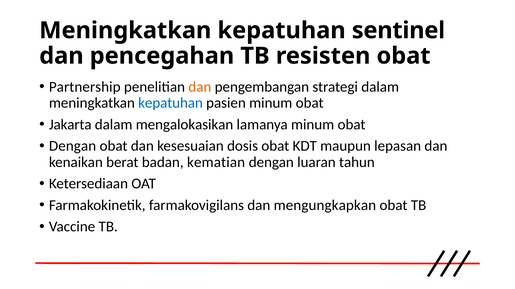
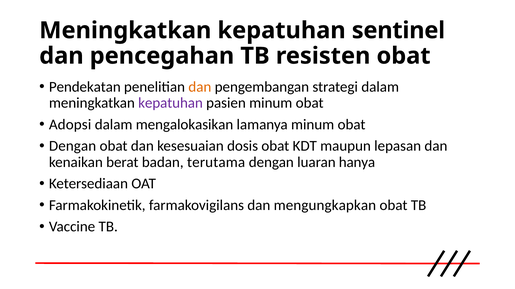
Partnership: Partnership -> Pendekatan (85, 87)
kepatuhan colour: blue -> purple (171, 103)
Jakarta: Jakarta -> Adopsi (70, 125)
kematian: kematian -> terutama (216, 163)
tahun: tahun -> hanya (357, 163)
